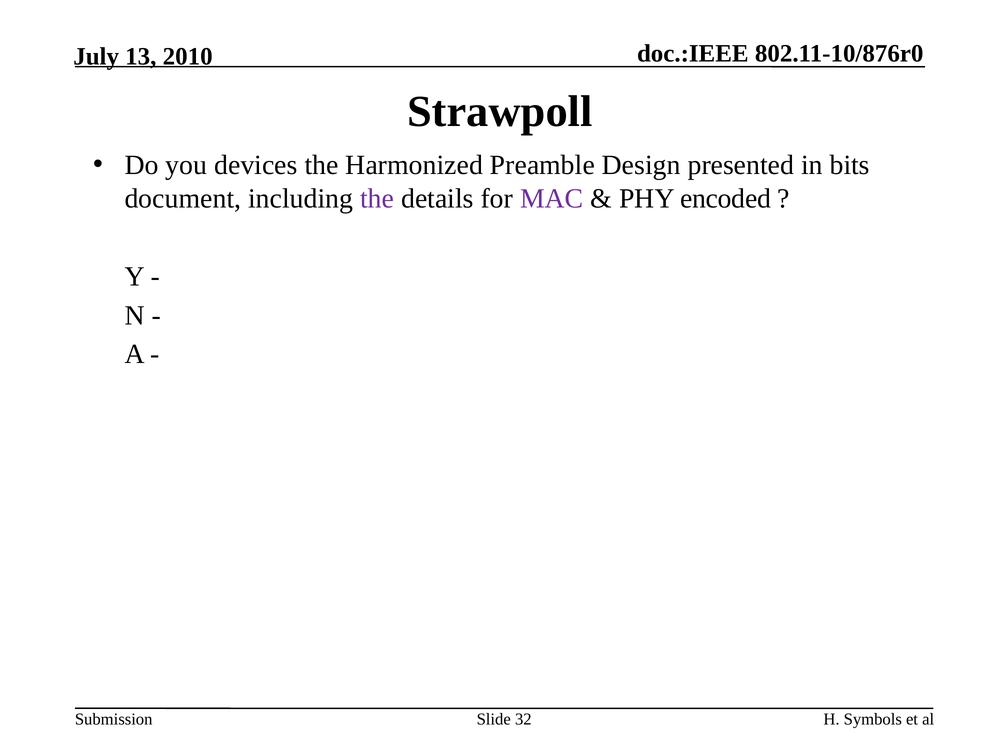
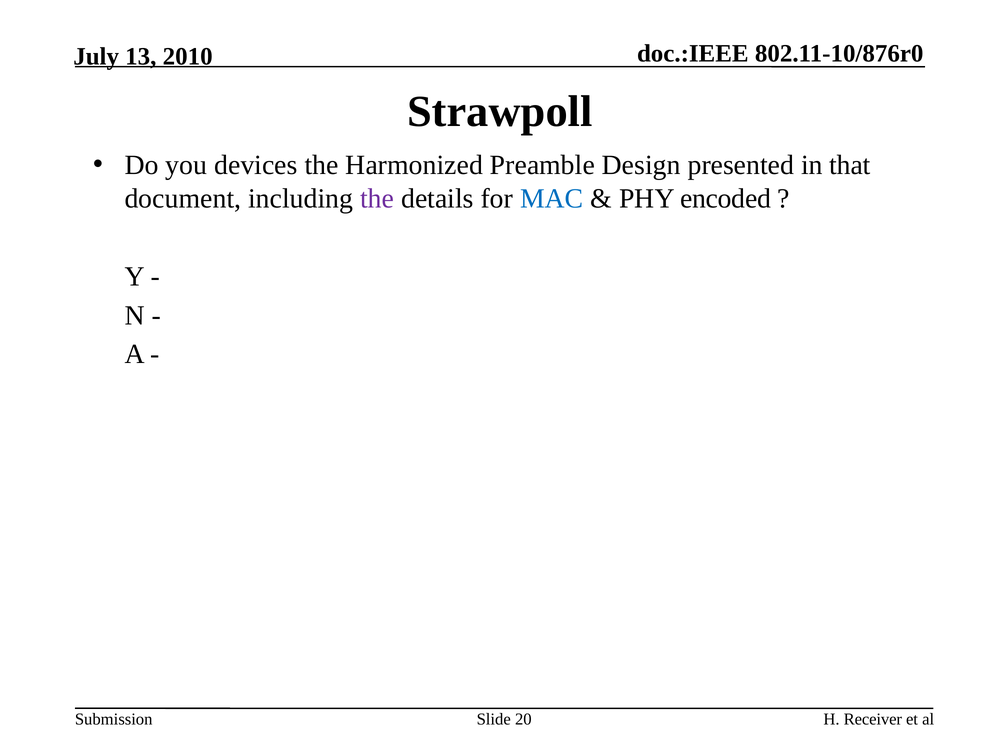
bits: bits -> that (850, 165)
MAC colour: purple -> blue (552, 199)
32: 32 -> 20 (523, 719)
Symbols: Symbols -> Receiver (873, 719)
